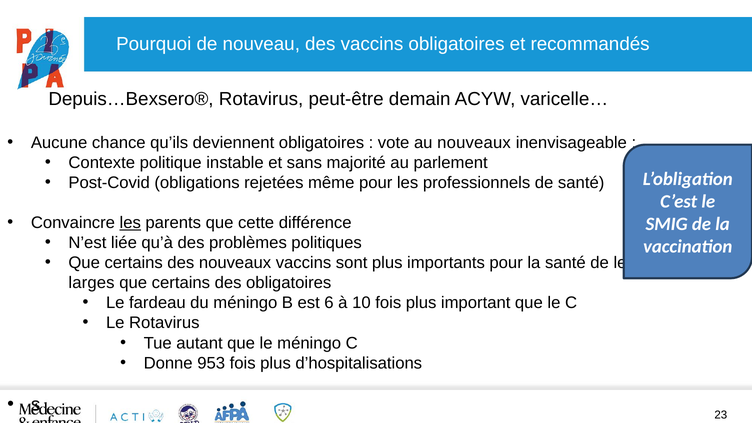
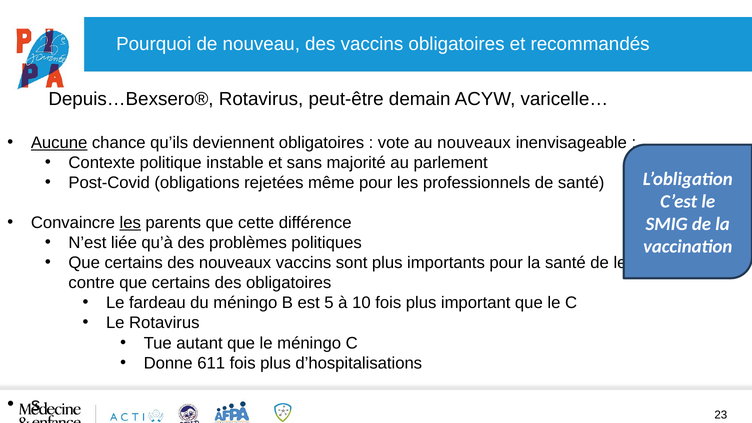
Aucune underline: none -> present (59, 143)
larges: larges -> contre (92, 283)
6: 6 -> 5 (329, 303)
953: 953 -> 611 (211, 363)
